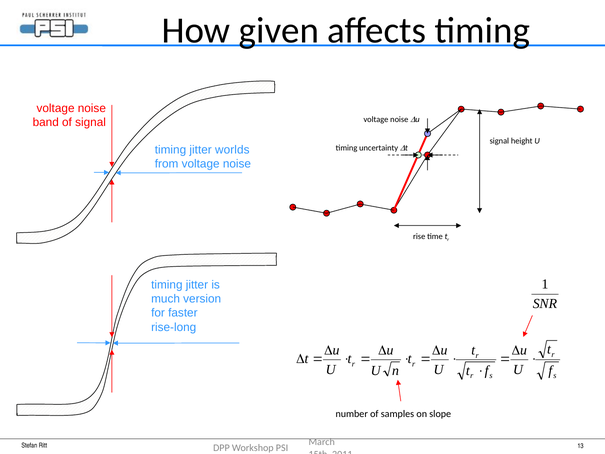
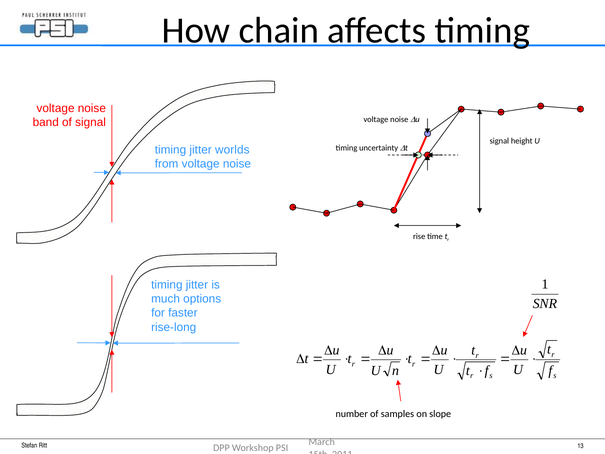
given: given -> chain (279, 30)
version: version -> options (202, 299)
